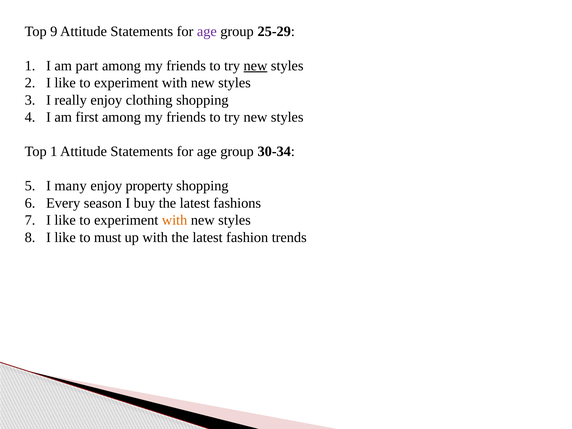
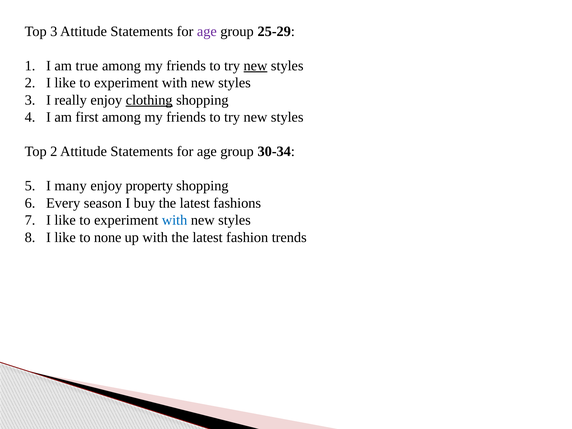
Top 9: 9 -> 3 (54, 31)
part: part -> true (87, 66)
clothing underline: none -> present (149, 100)
Top 1: 1 -> 2 (54, 152)
with colour: orange -> blue (175, 220)
must: must -> none (108, 237)
